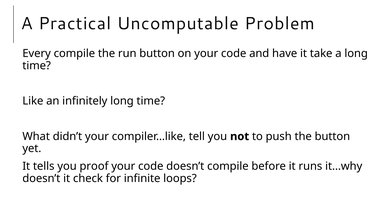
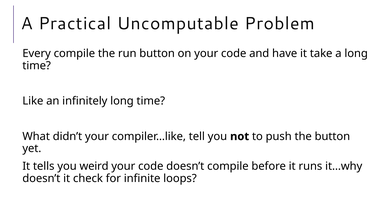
proof: proof -> weird (94, 166)
